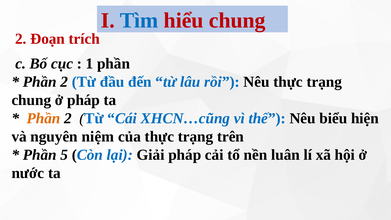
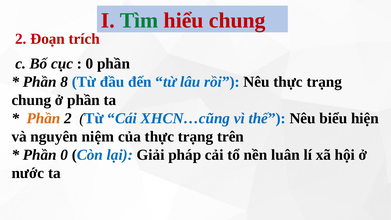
Tìm colour: blue -> green (139, 21)
1: 1 -> 0 (89, 64)
2: 2 -> 8 (64, 82)
ở pháp: pháp -> phần (84, 100)
Phần 5: 5 -> 0 (64, 155)
